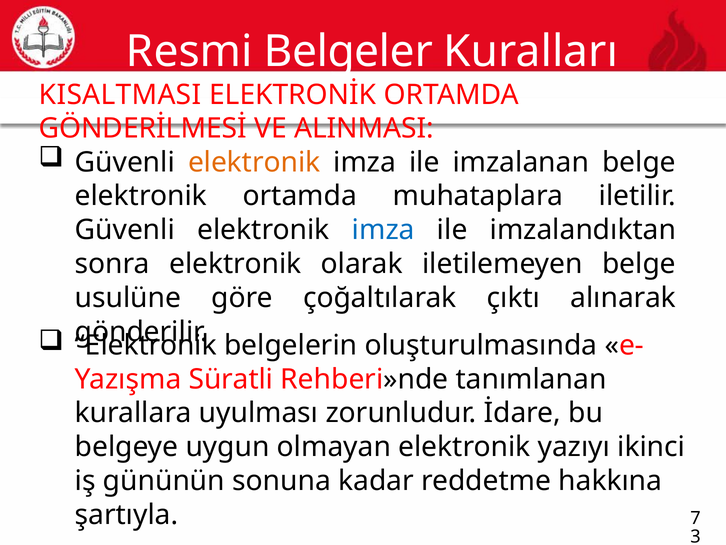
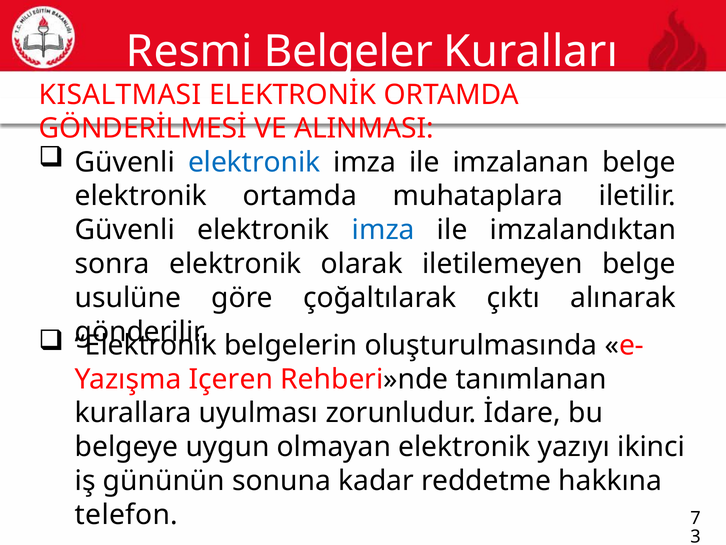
elektronik colour: orange -> blue (254, 162)
Süratli: Süratli -> Içeren (231, 379)
şartıyla: şartıyla -> telefon (126, 514)
